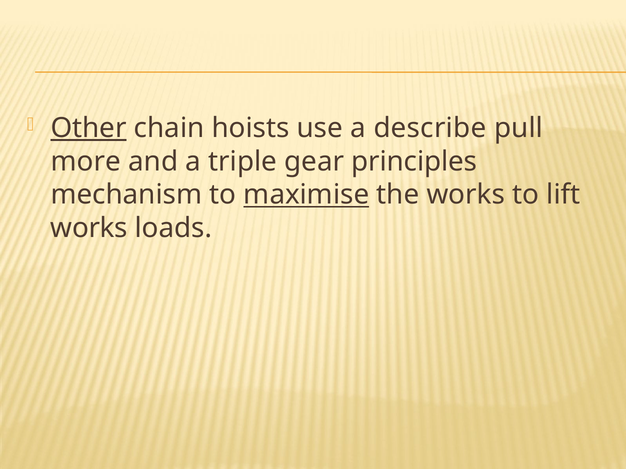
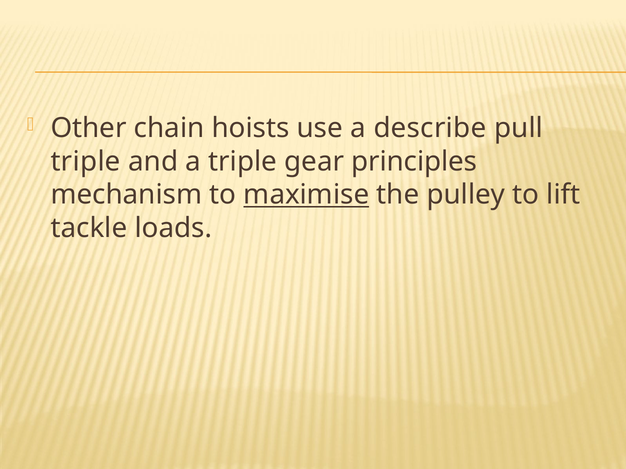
Other underline: present -> none (89, 128)
more: more -> triple (86, 162)
the works: works -> pulley (466, 195)
works: works -> tackle (89, 228)
